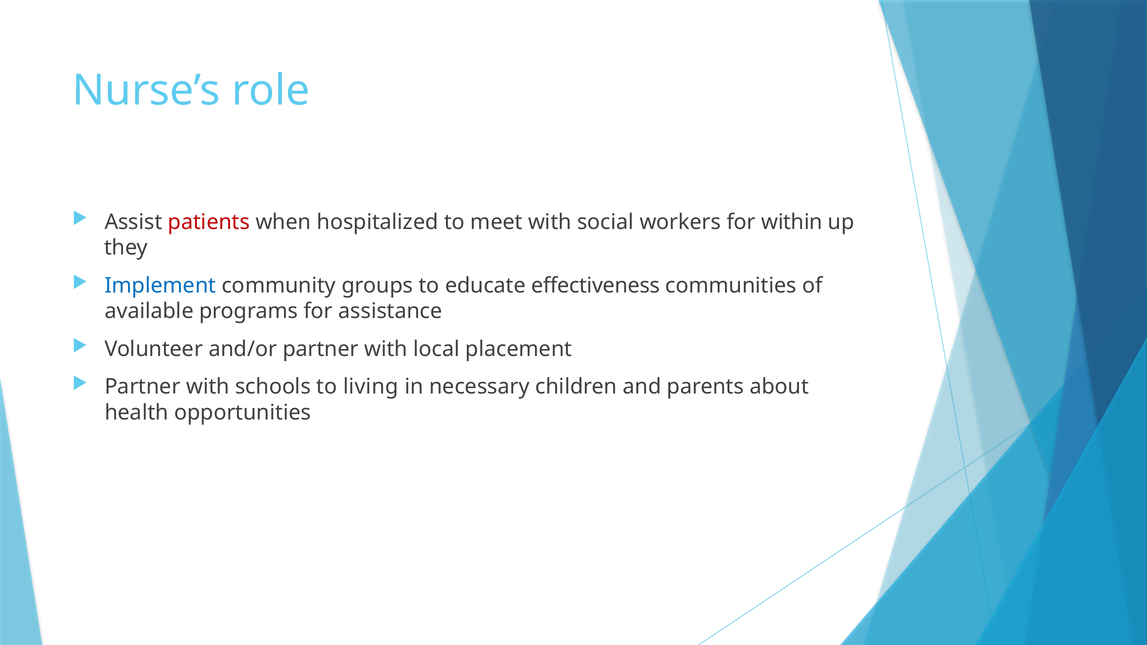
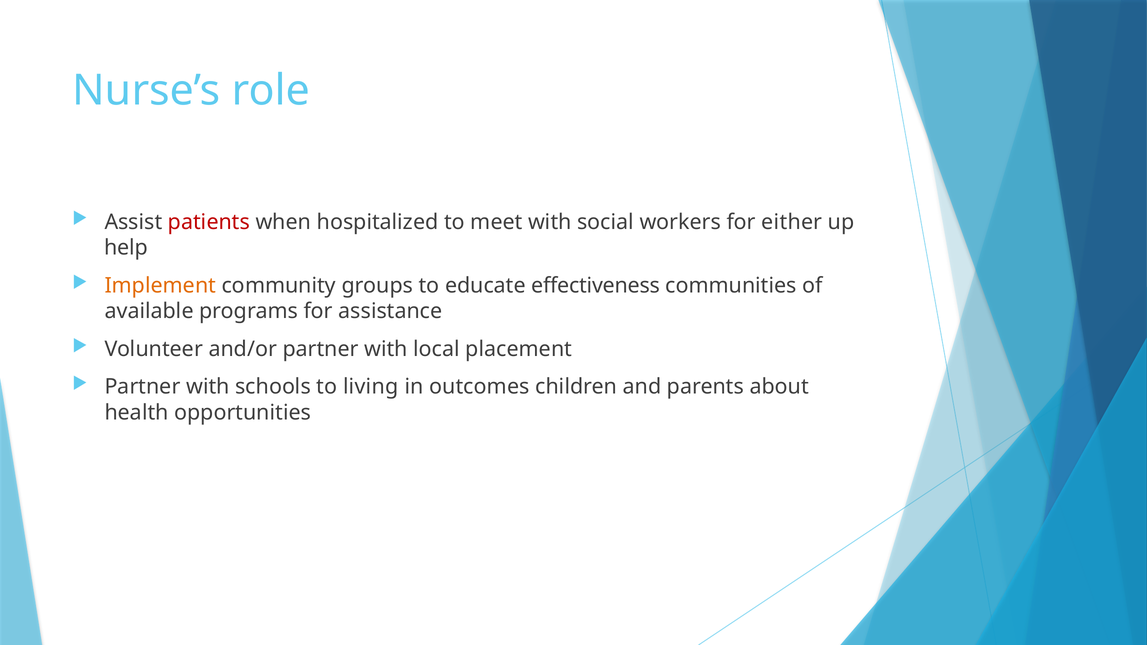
within: within -> either (792, 222)
they: they -> help (126, 248)
Implement colour: blue -> orange (160, 286)
necessary: necessary -> outcomes (479, 387)
